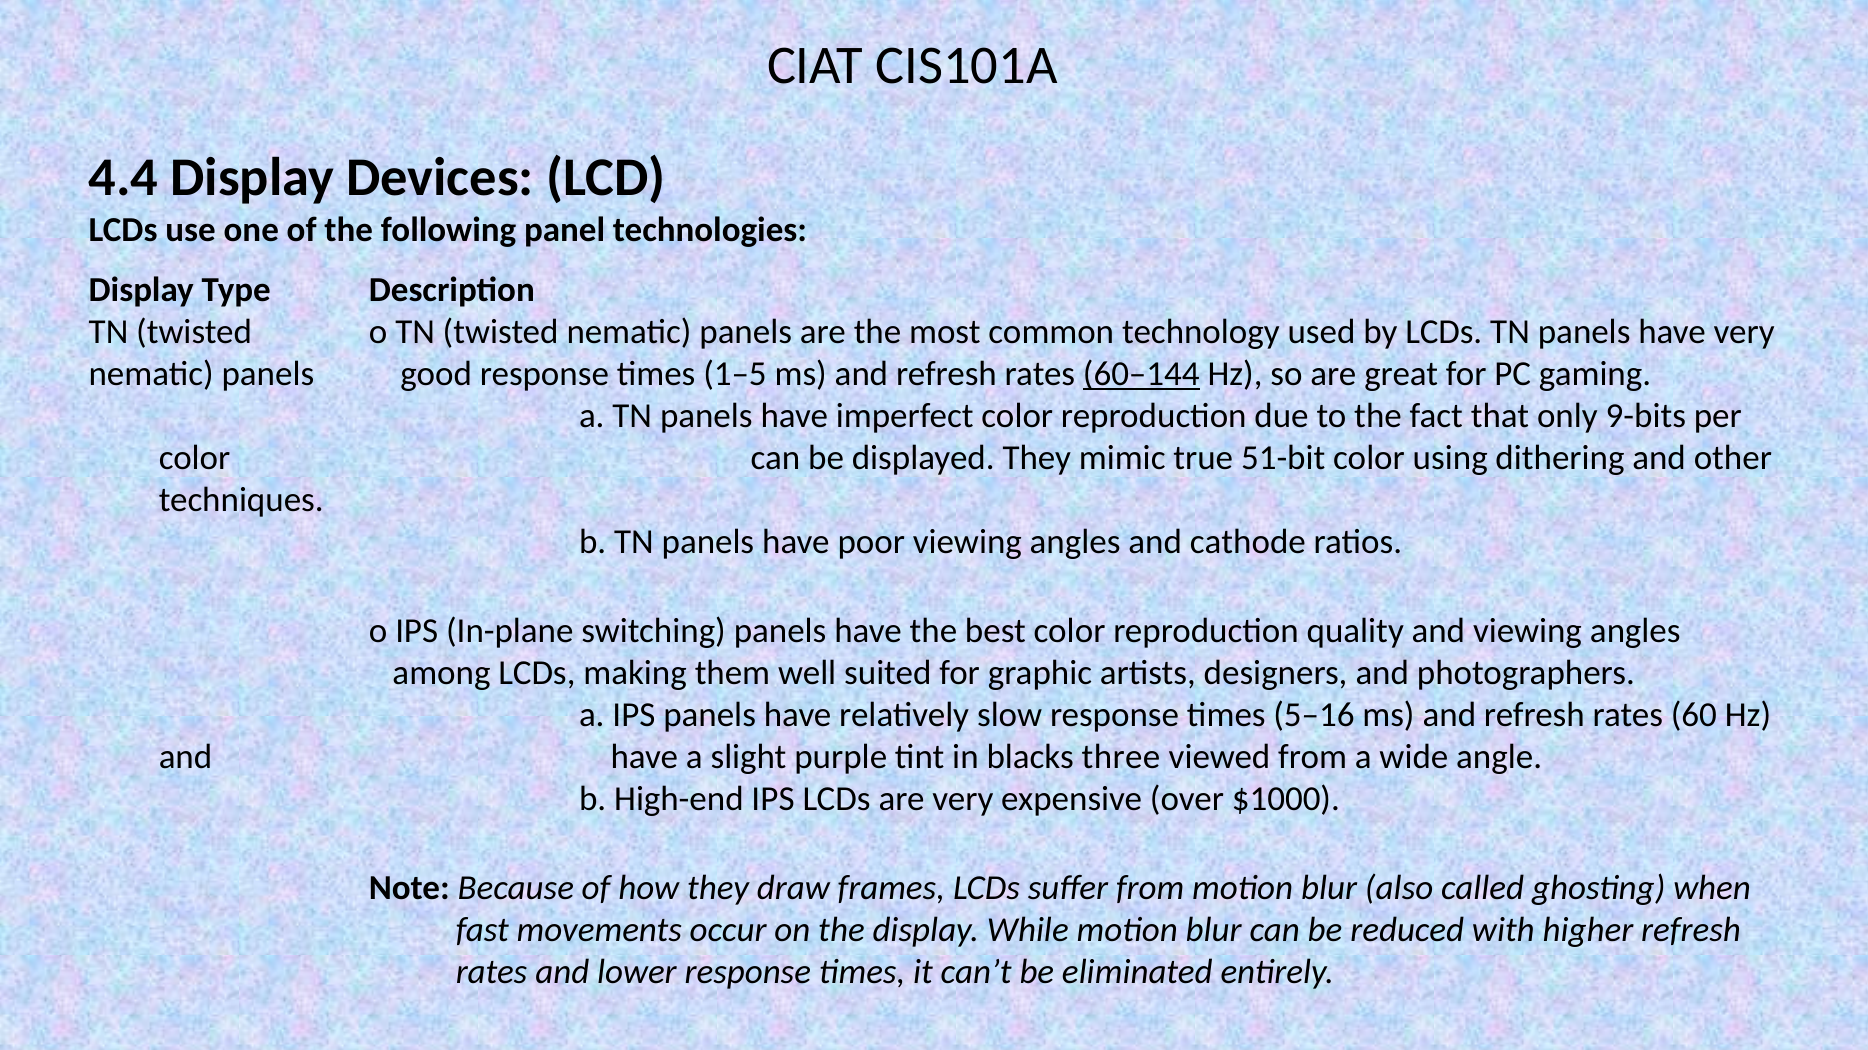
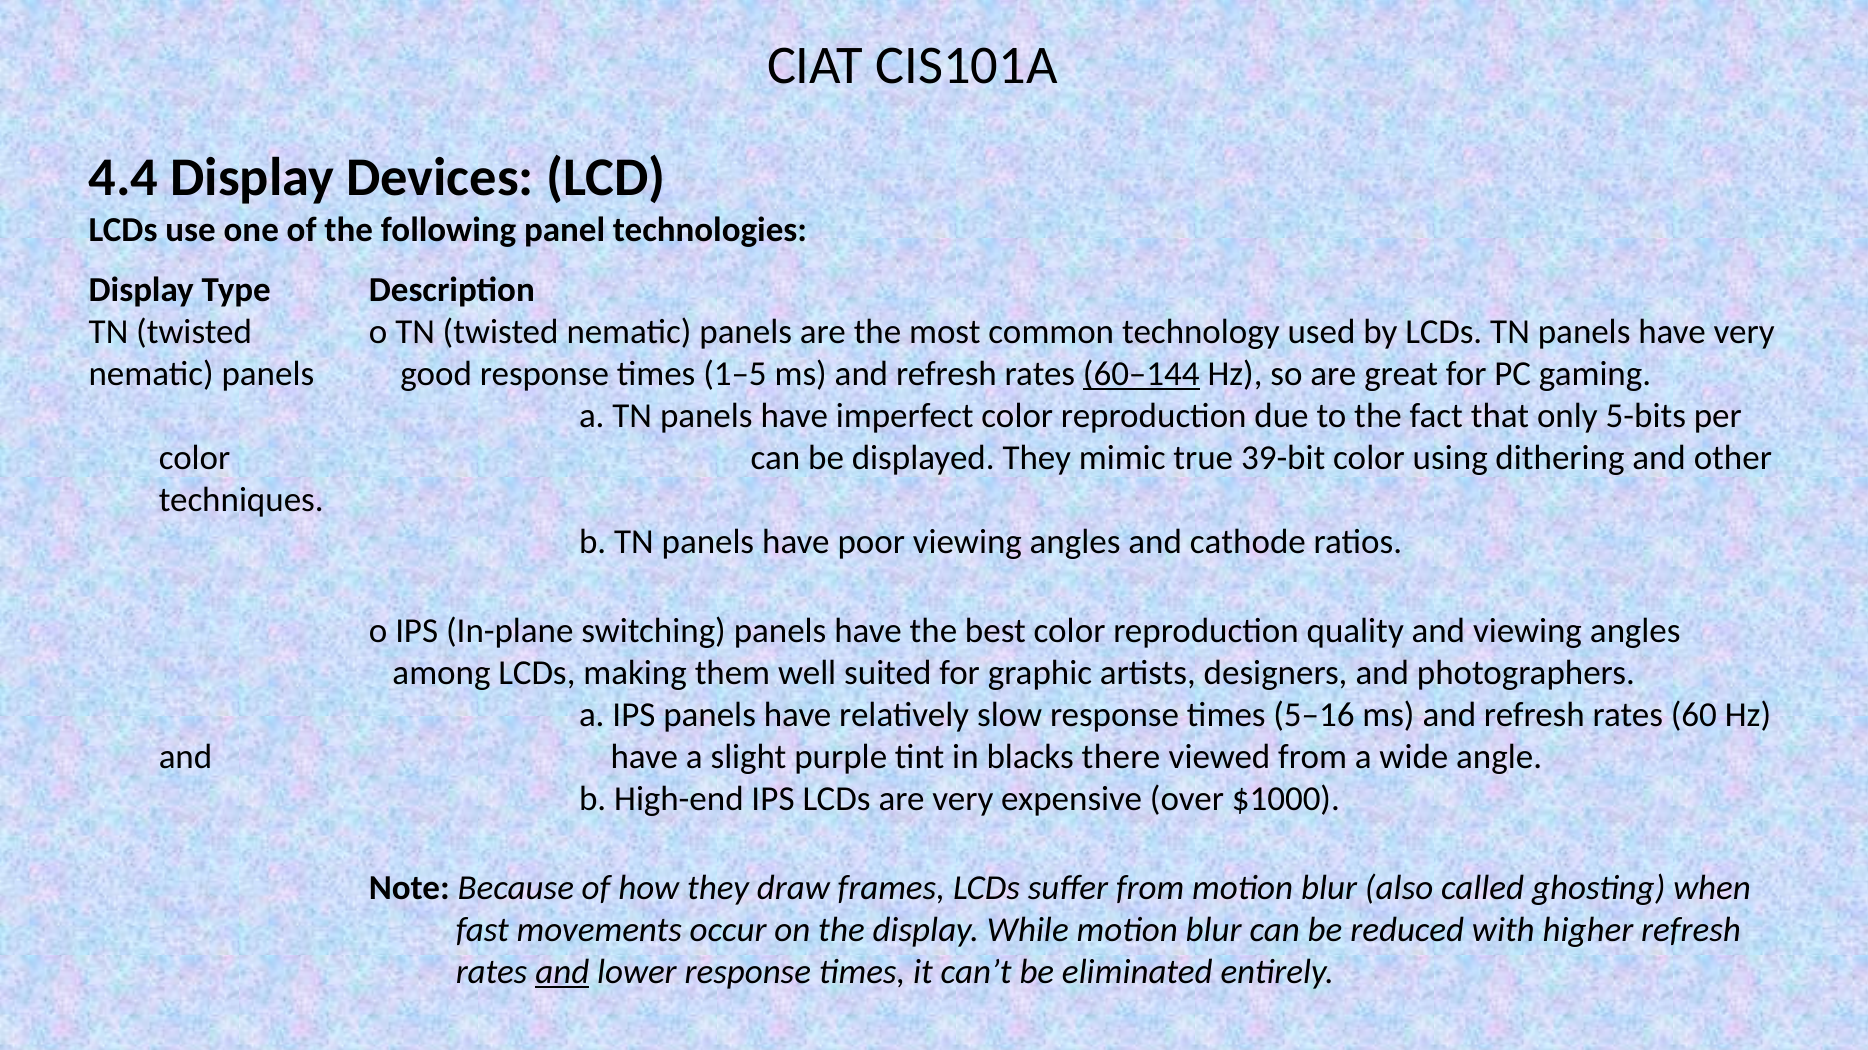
9-bits: 9-bits -> 5-bits (1646, 416)
51-bit: 51-bit -> 39-bit (1283, 458)
three: three -> there (1121, 757)
and underline: none -> present (562, 972)
